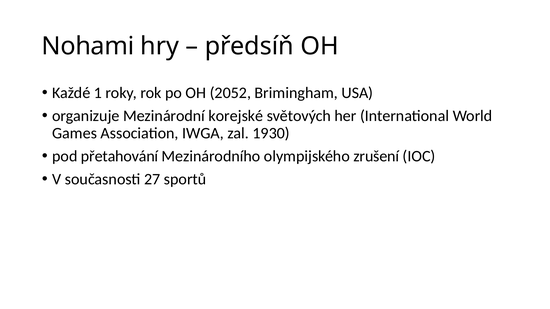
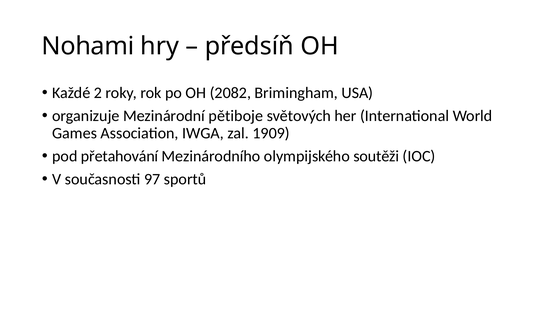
1: 1 -> 2 (98, 93)
2052: 2052 -> 2082 (230, 93)
korejské: korejské -> pětiboje (236, 116)
1930: 1930 -> 1909 (271, 133)
zrušení: zrušení -> soutěži (376, 156)
27: 27 -> 97 (152, 179)
